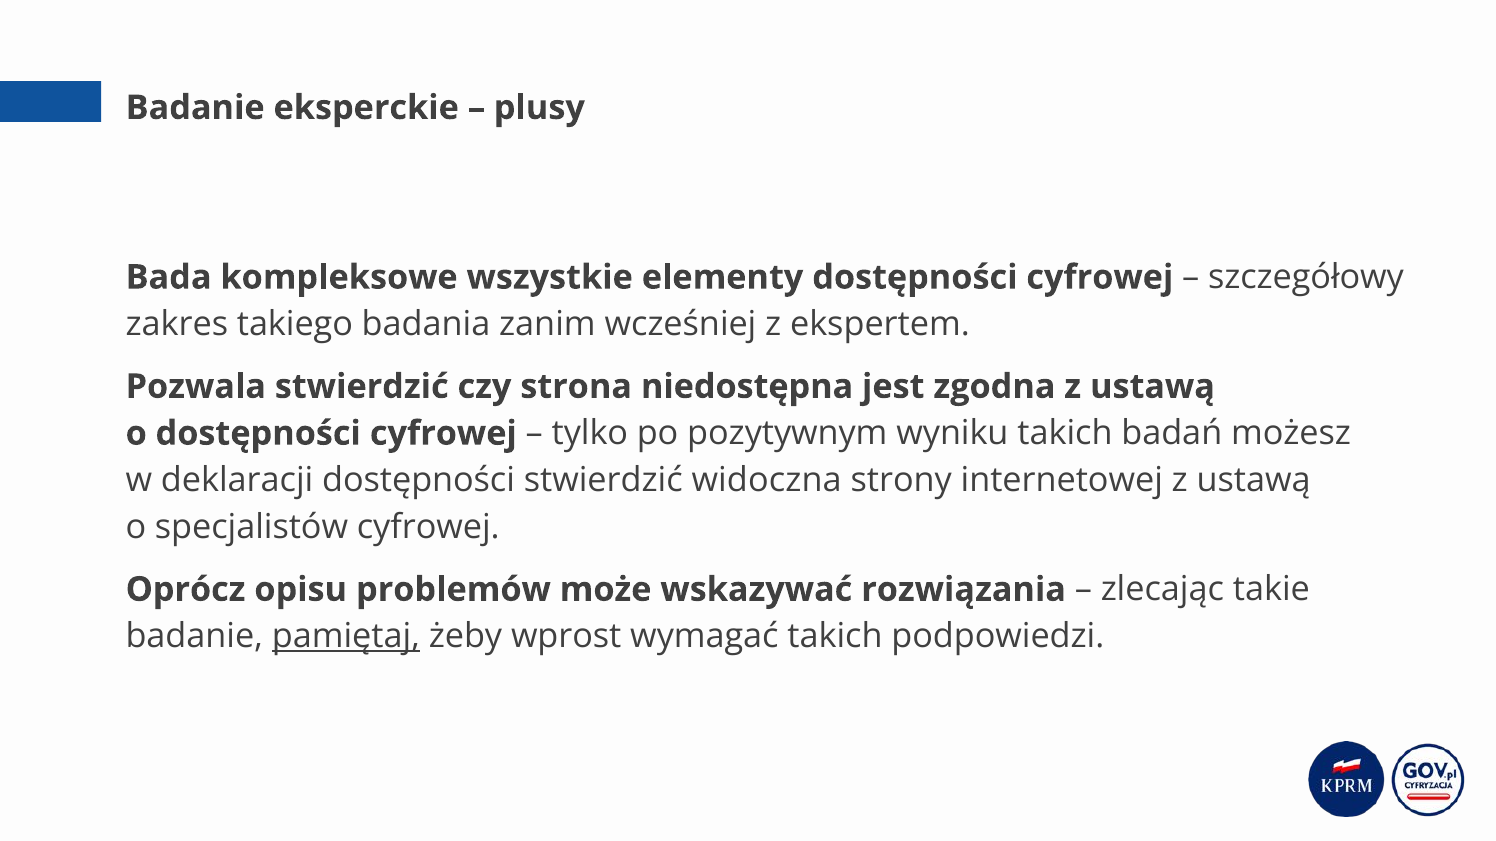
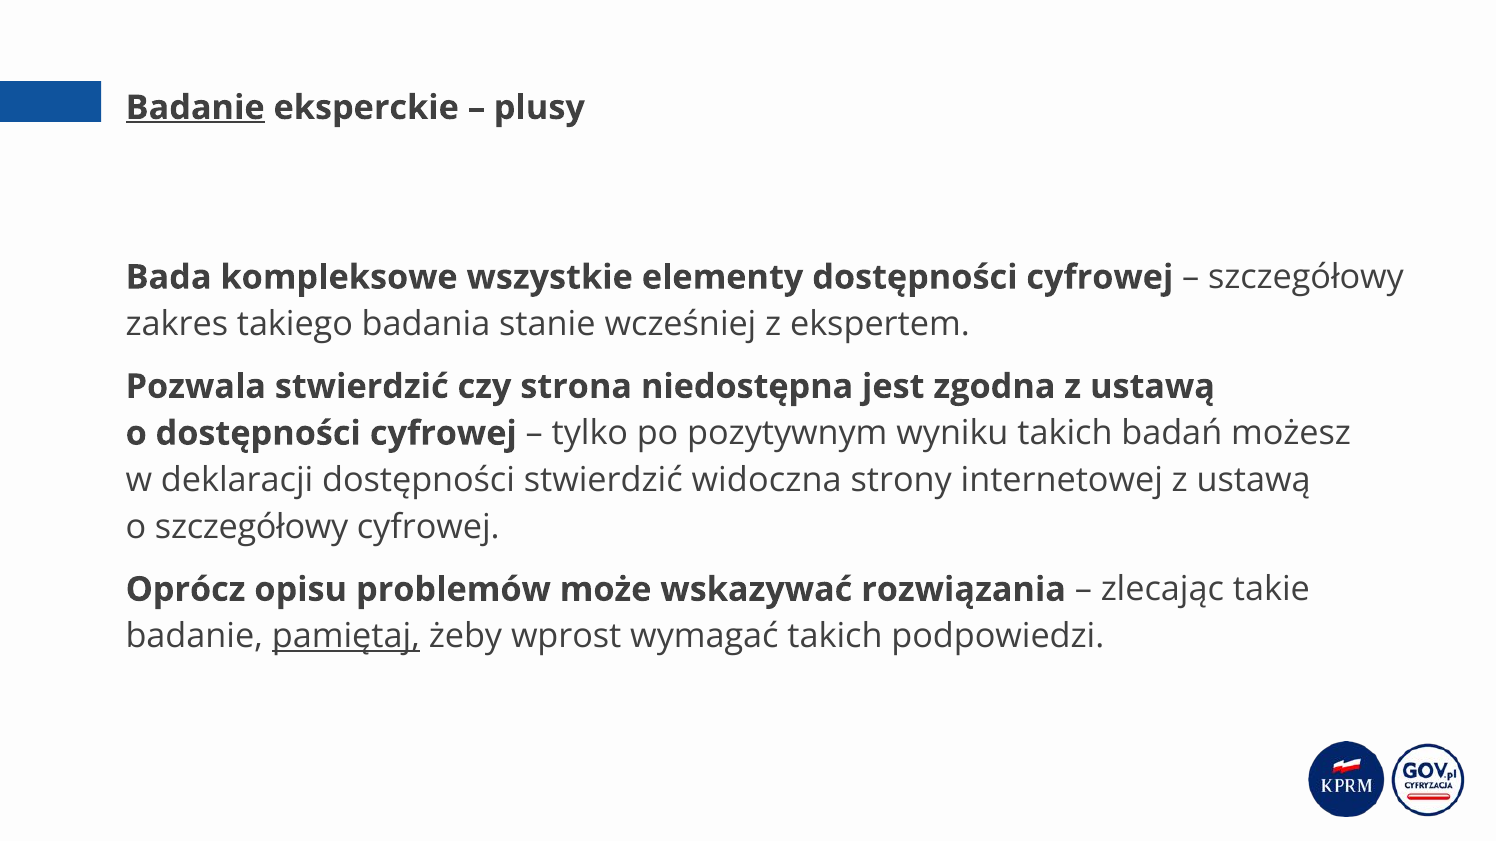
Badanie underline: none -> present (195, 108)
zanim: zanim -> stanie (547, 324)
o specjalistów: specjalistów -> szczegółowy (252, 527)
